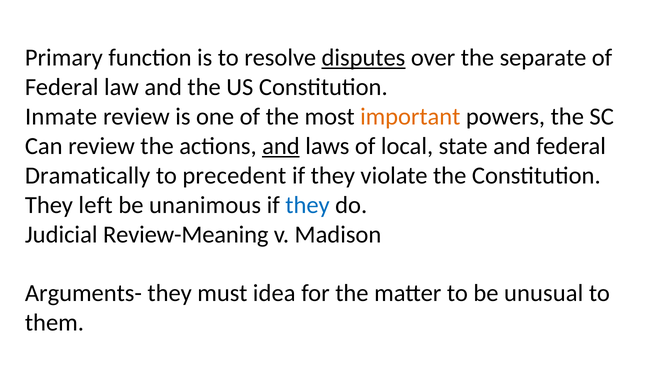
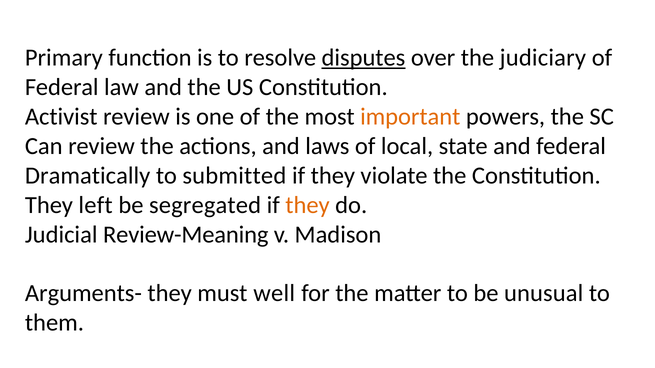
separate: separate -> judiciary (543, 58)
Inmate: Inmate -> Activist (61, 117)
and underline: present -> none (281, 146)
precedent: precedent -> submitted (234, 176)
unanimous: unanimous -> segregated (205, 205)
they colour: blue -> orange (308, 205)
idea: idea -> well (274, 294)
